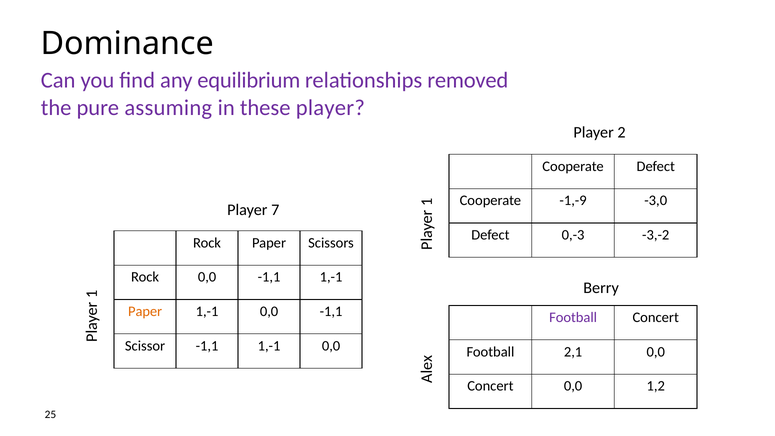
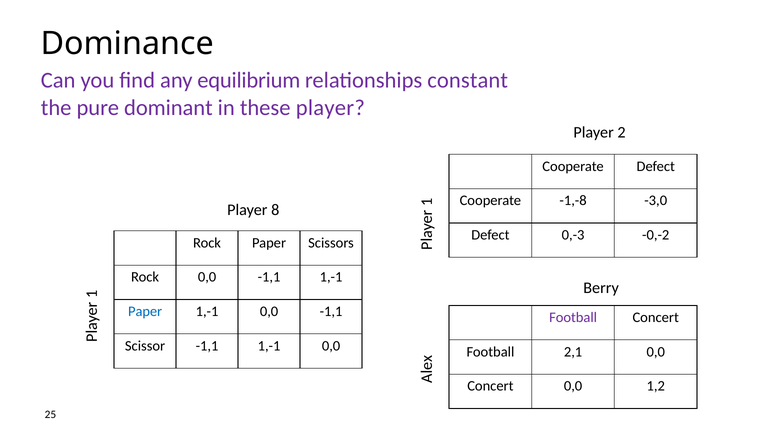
removed: removed -> constant (468, 81)
assuming: assuming -> dominant (168, 108)
-1,-9: -1,-9 -> -1,-8 (573, 201)
7: 7 -> 8 (275, 210)
-3,-2: -3,-2 -> -0,-2 (656, 235)
Paper colour: orange -> blue (145, 311)
